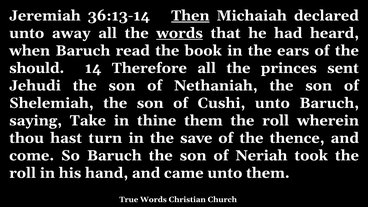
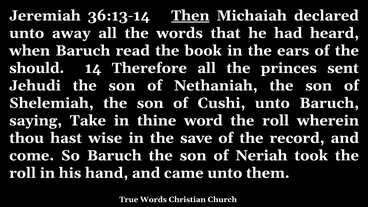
words underline: present -> none (180, 33)
thine them: them -> word (203, 121)
turn: turn -> wise (105, 138)
thence: thence -> record (297, 138)
